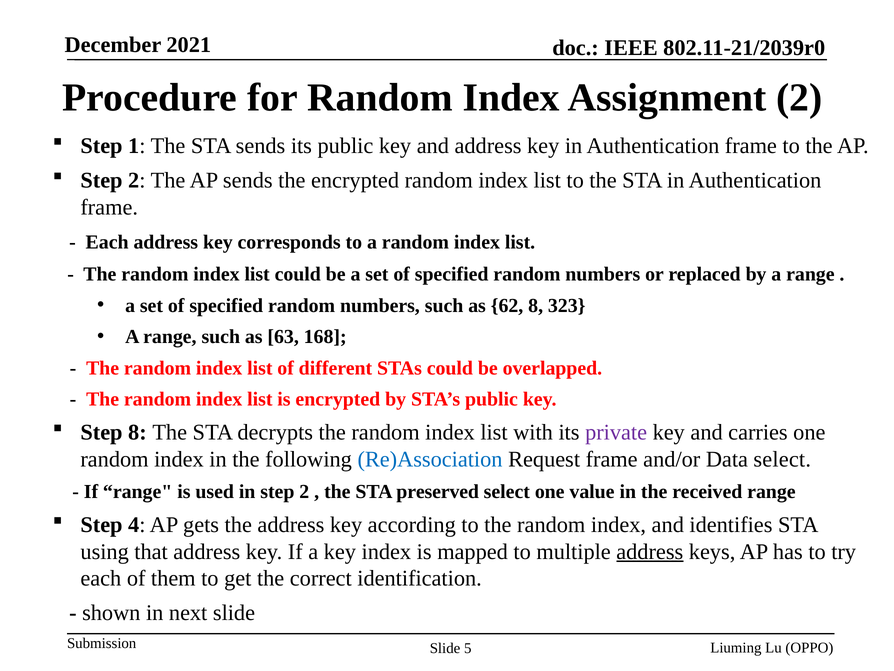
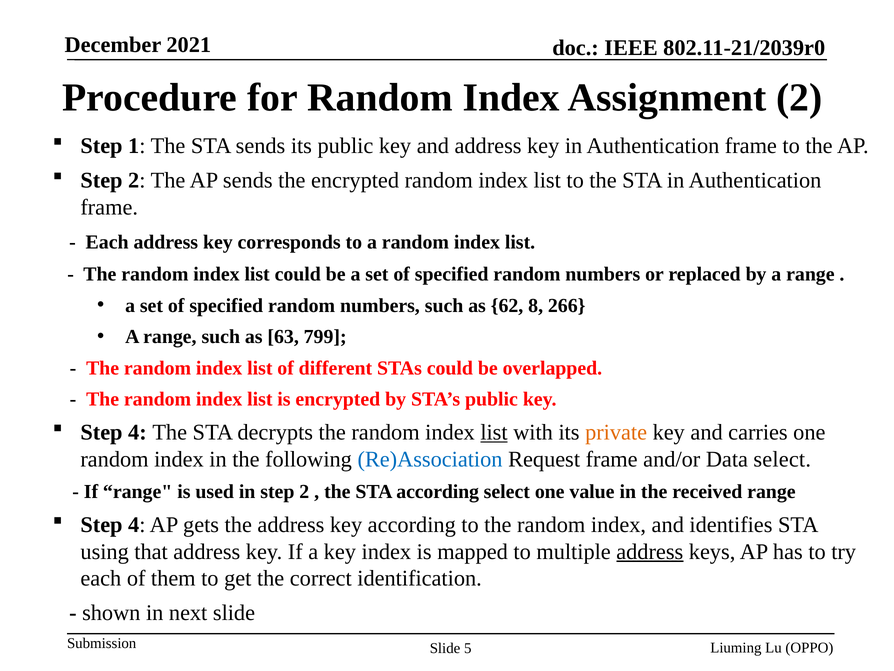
323: 323 -> 266 (567, 305)
168: 168 -> 799 (325, 337)
8: 8 -> 4 (137, 432)
list underline: none -> present (494, 432)
private colour: purple -> orange (616, 432)
STA preserved: preserved -> according (438, 492)
